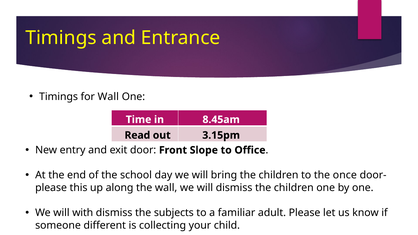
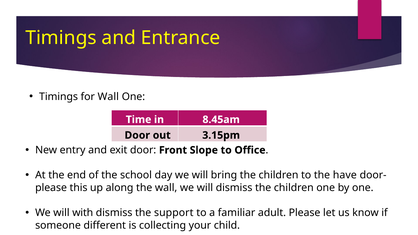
Read: Read -> Door (137, 135)
once: once -> have (345, 175)
subjects: subjects -> support (174, 213)
